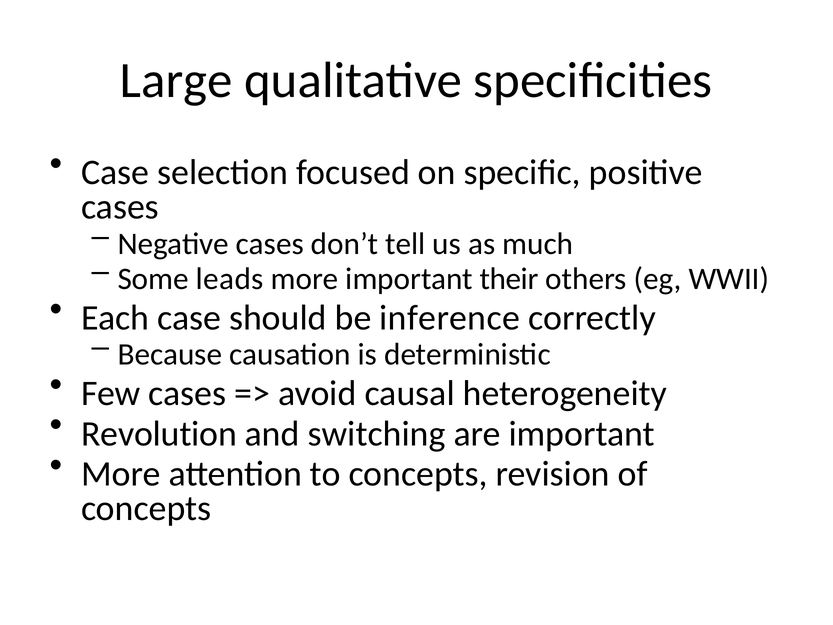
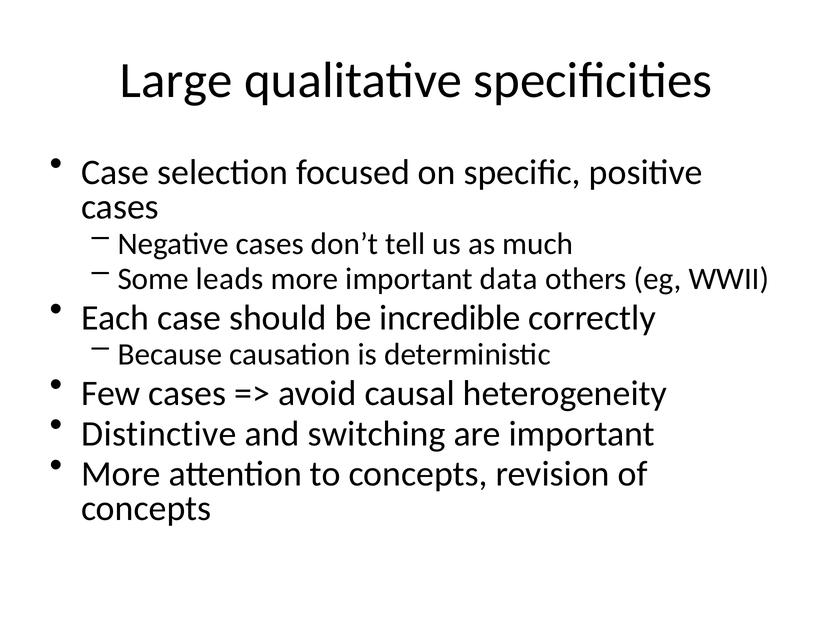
their: their -> data (509, 279)
inference: inference -> incredible (450, 318)
Revolution: Revolution -> Distinctive (159, 434)
